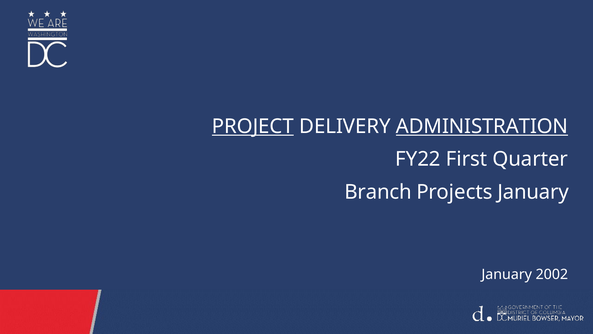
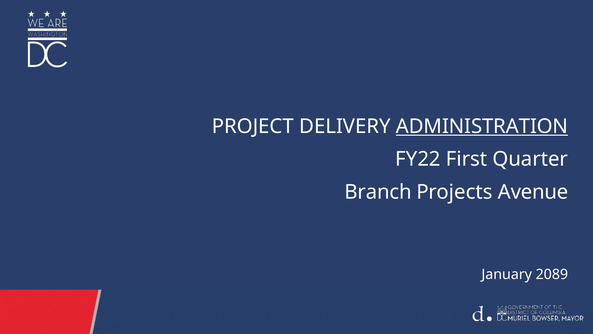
PROJECT underline: present -> none (253, 126)
Projects January: January -> Avenue (533, 192)
2002: 2002 -> 2089 (552, 274)
